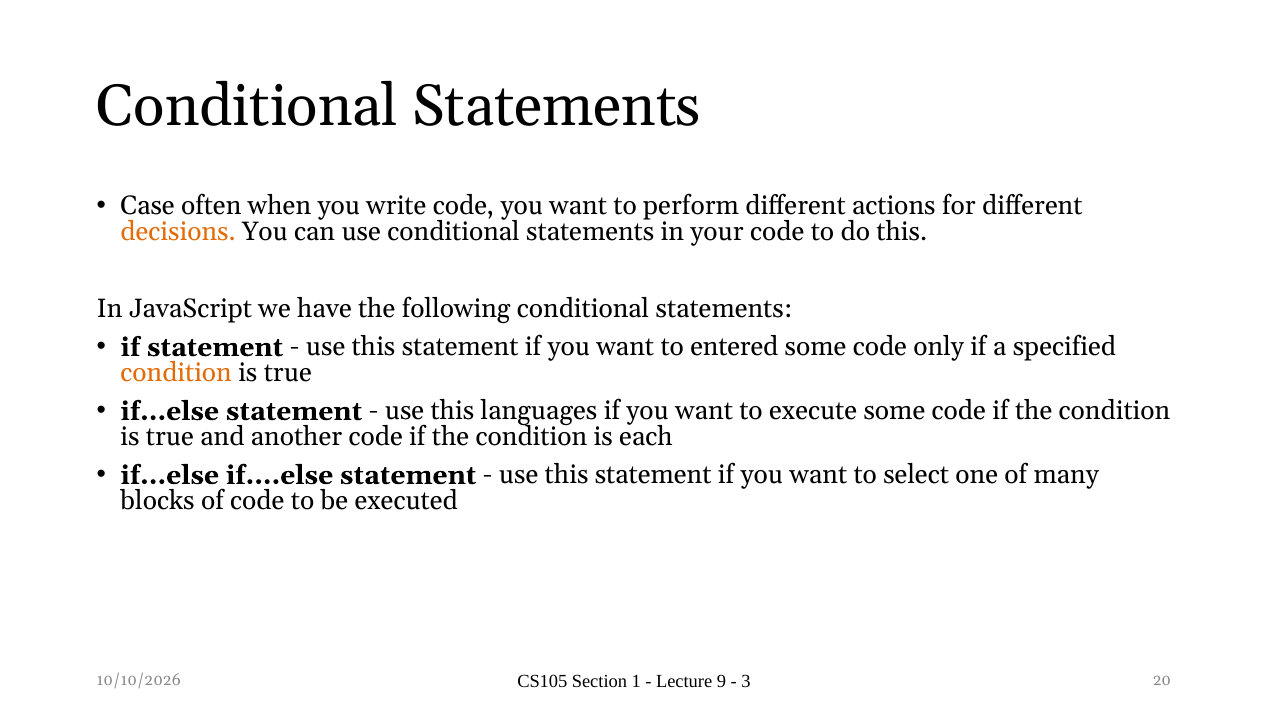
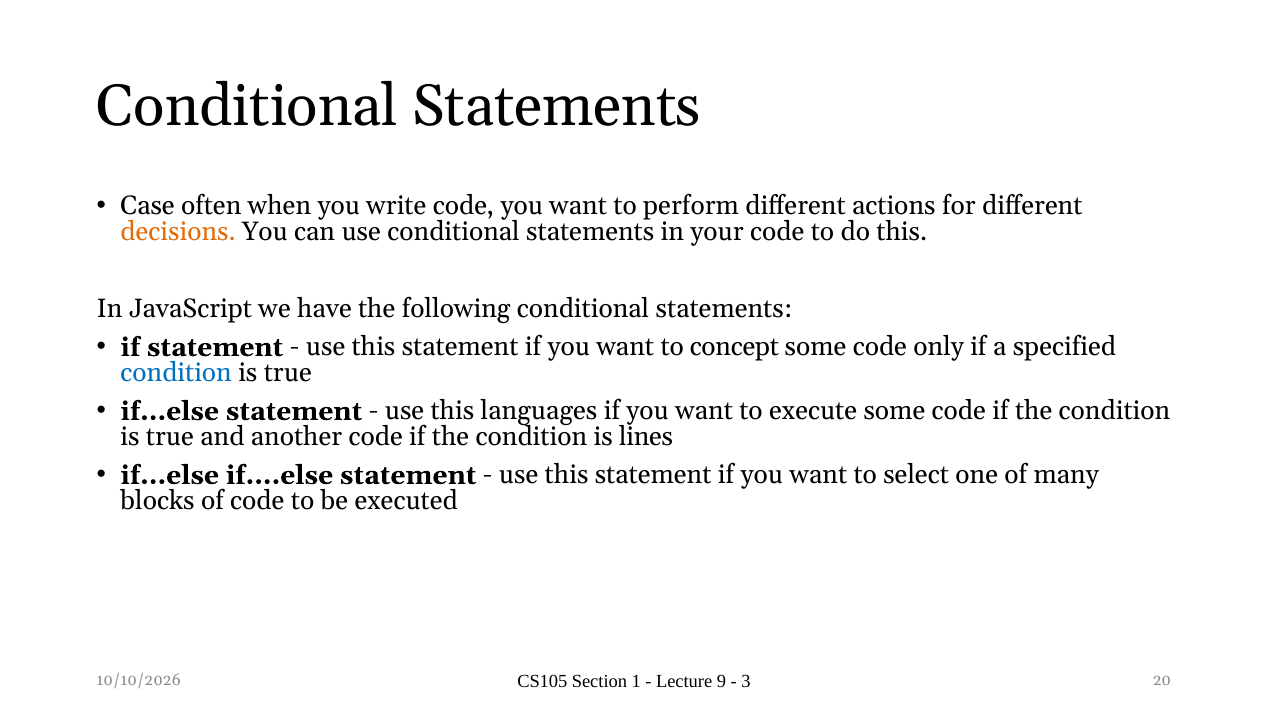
entered: entered -> concept (734, 347)
condition colour: orange -> blue (176, 373)
each: each -> lines (646, 437)
